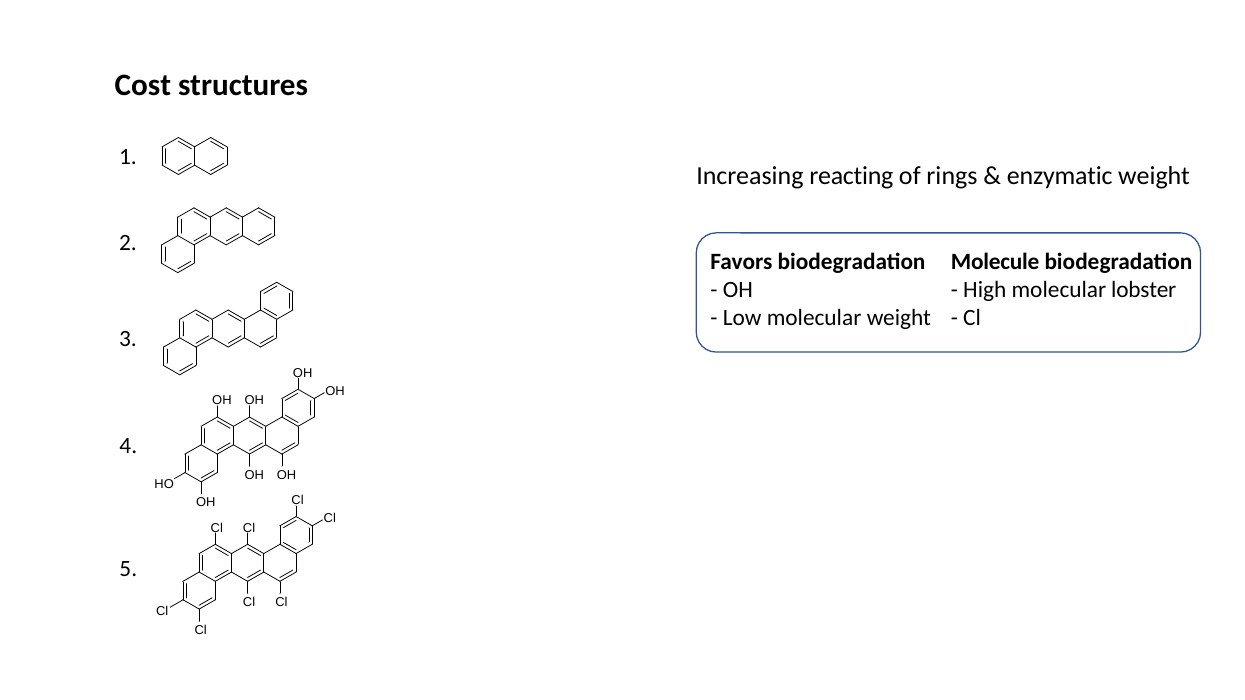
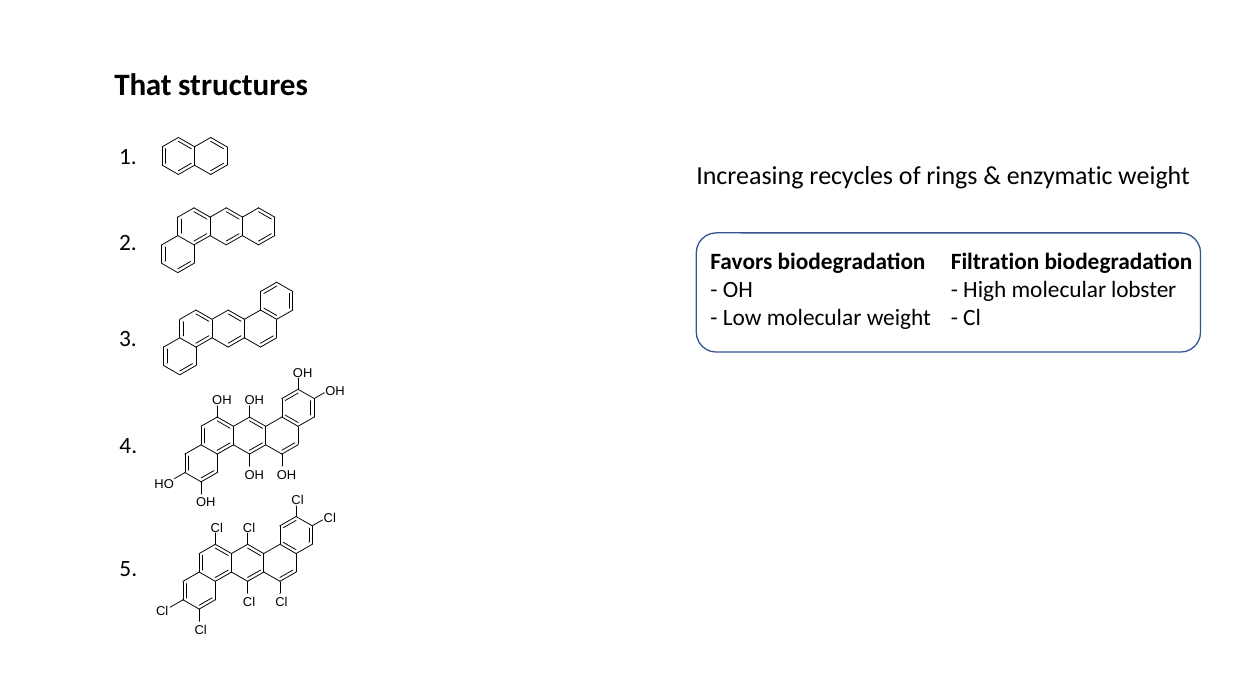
Cost: Cost -> That (143, 85)
reacting: reacting -> recycles (851, 176)
Molecule: Molecule -> Filtration (995, 262)
